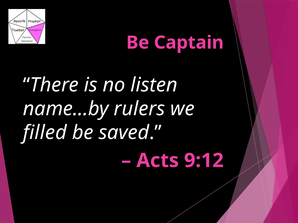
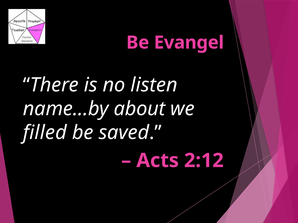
Captain: Captain -> Evangel (189, 43)
rulers: rulers -> about (139, 109)
9:12: 9:12 -> 2:12 (204, 161)
